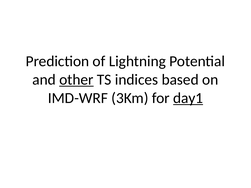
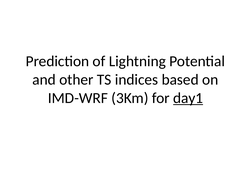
other underline: present -> none (76, 80)
